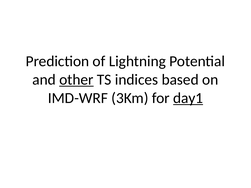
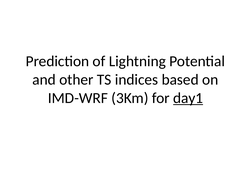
other underline: present -> none (76, 80)
